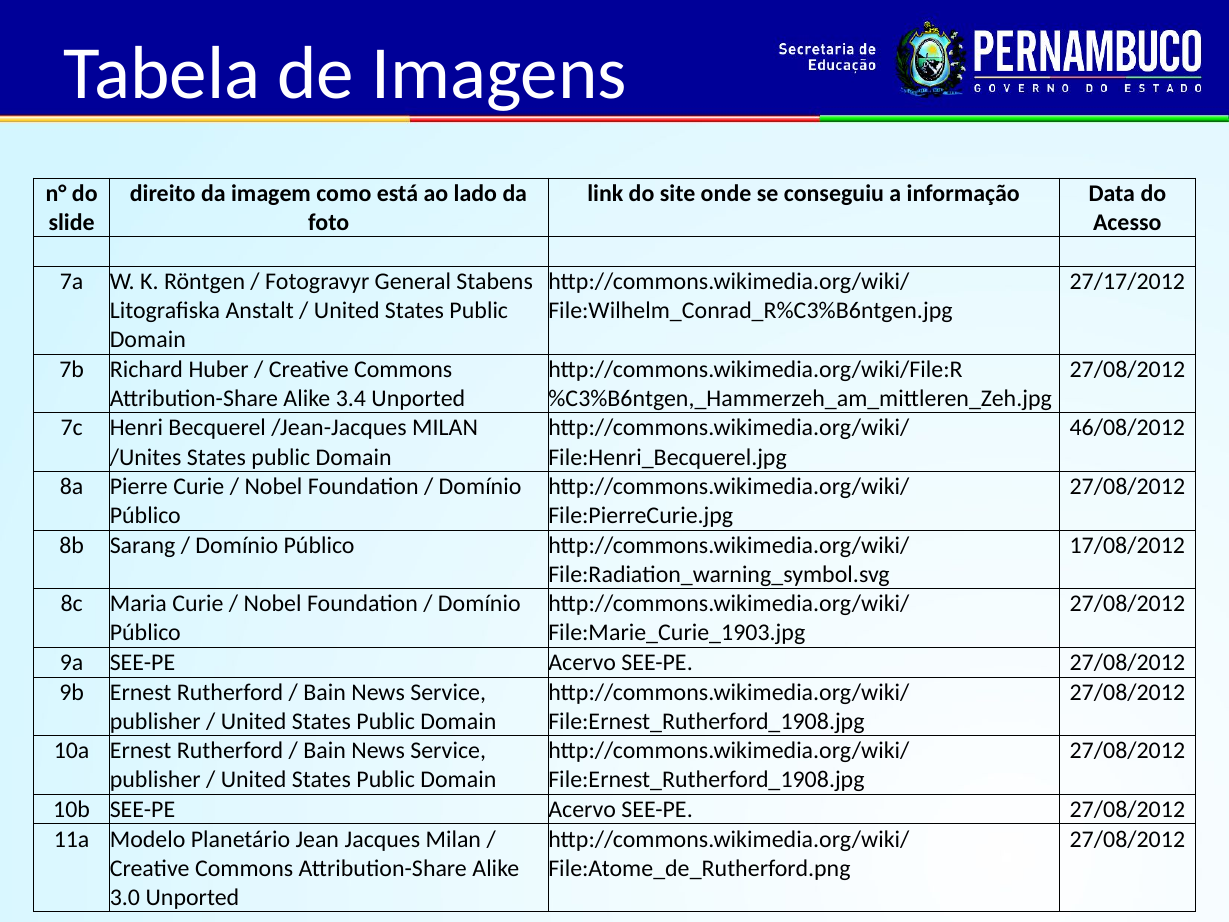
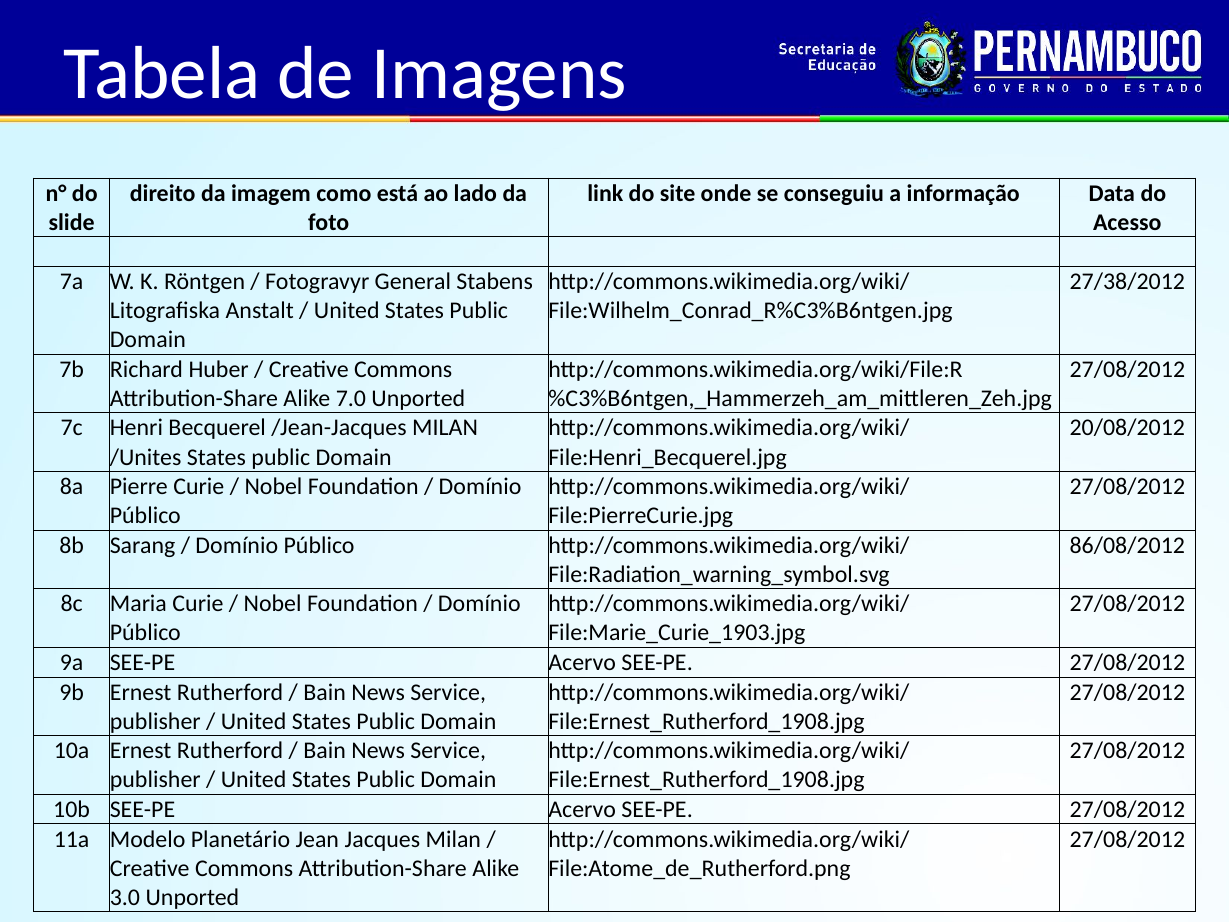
27/17/2012: 27/17/2012 -> 27/38/2012 (1127, 282)
3.4: 3.4 -> 7.0 (351, 398)
46/08/2012: 46/08/2012 -> 20/08/2012 (1127, 428)
17/08/2012: 17/08/2012 -> 86/08/2012 (1127, 545)
